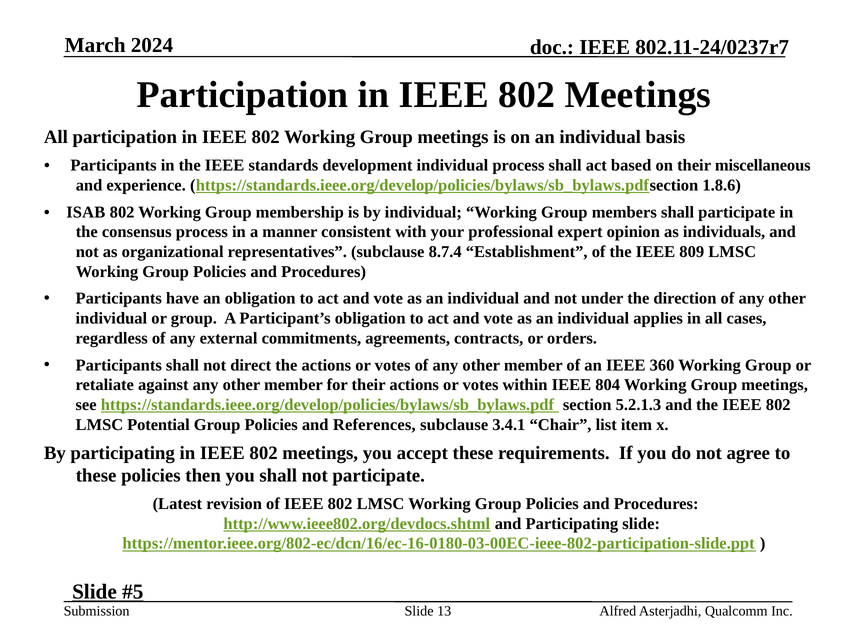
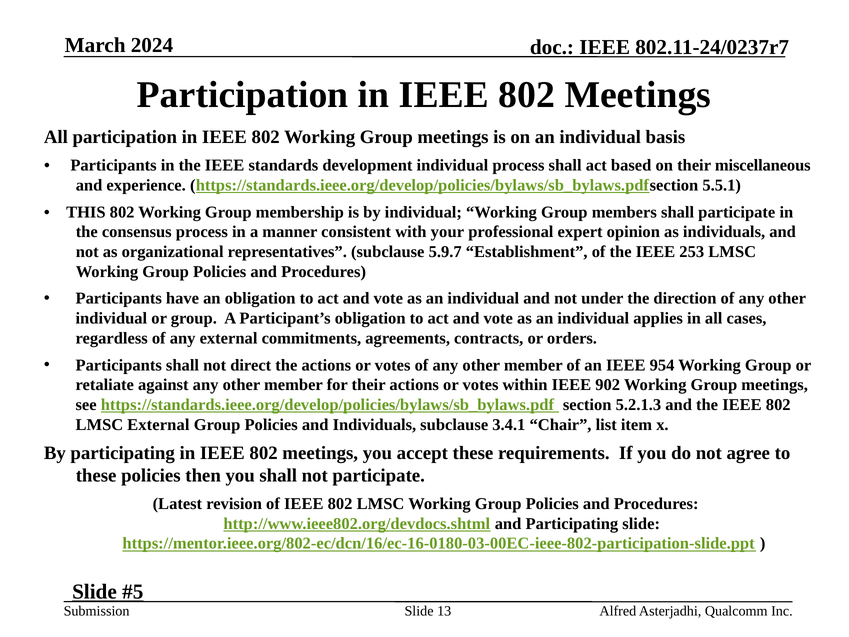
1.8.6: 1.8.6 -> 5.5.1 (722, 185)
ISAB: ISAB -> THIS (86, 212)
8.7.4: 8.7.4 -> 5.9.7 (445, 252)
809: 809 -> 253 (692, 252)
360: 360 -> 954 (662, 365)
804: 804 -> 902 (608, 385)
LMSC Potential: Potential -> External (158, 424)
and References: References -> Individuals (374, 424)
